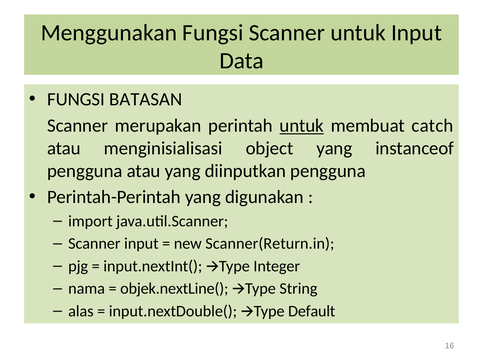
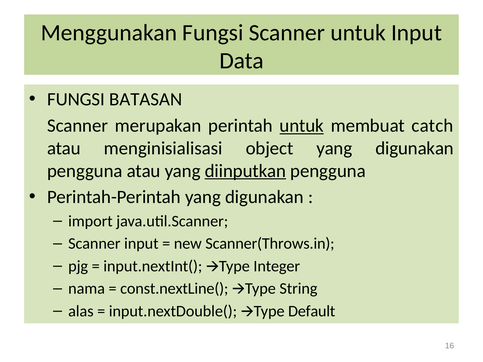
object yang instanceof: instanceof -> digunakan (415, 148)
diinputkan underline: none -> present (245, 171)
Scanner(Return.in: Scanner(Return.in -> Scanner(Throws.in (270, 244)
objek.nextLine(: objek.nextLine( -> const.nextLine( (174, 289)
